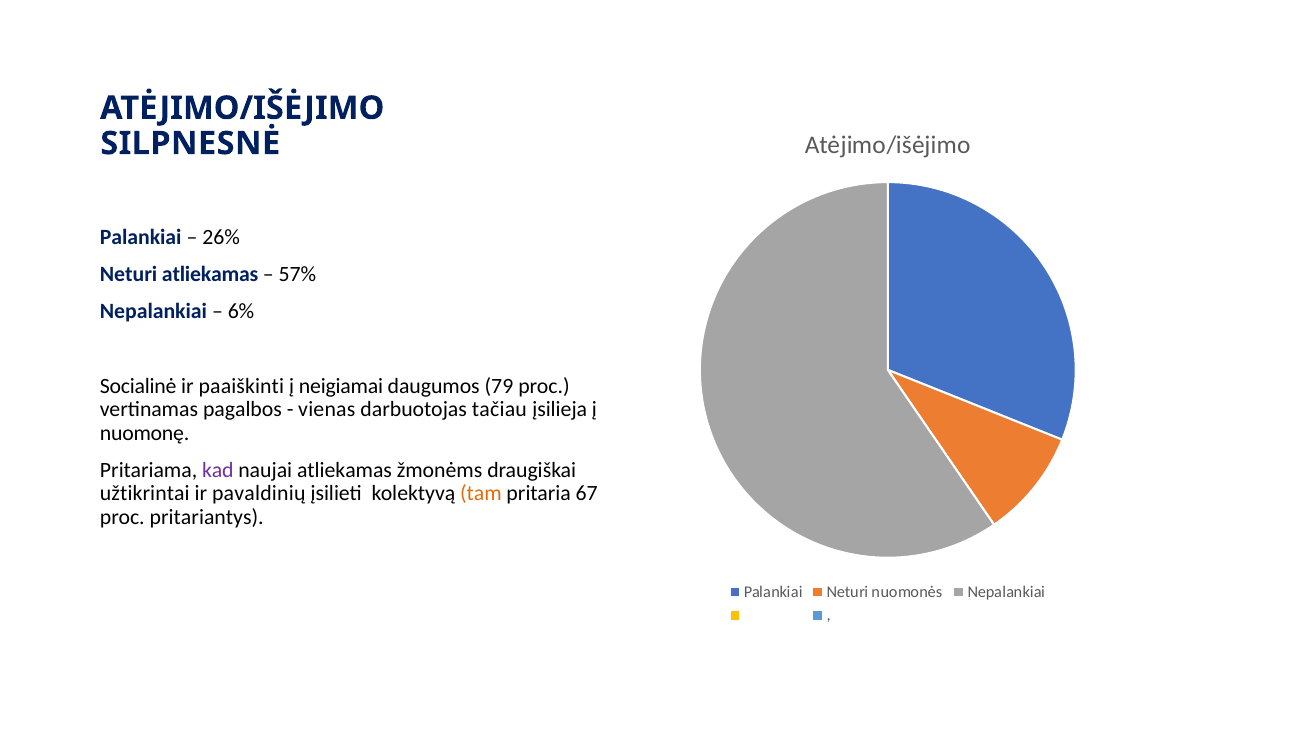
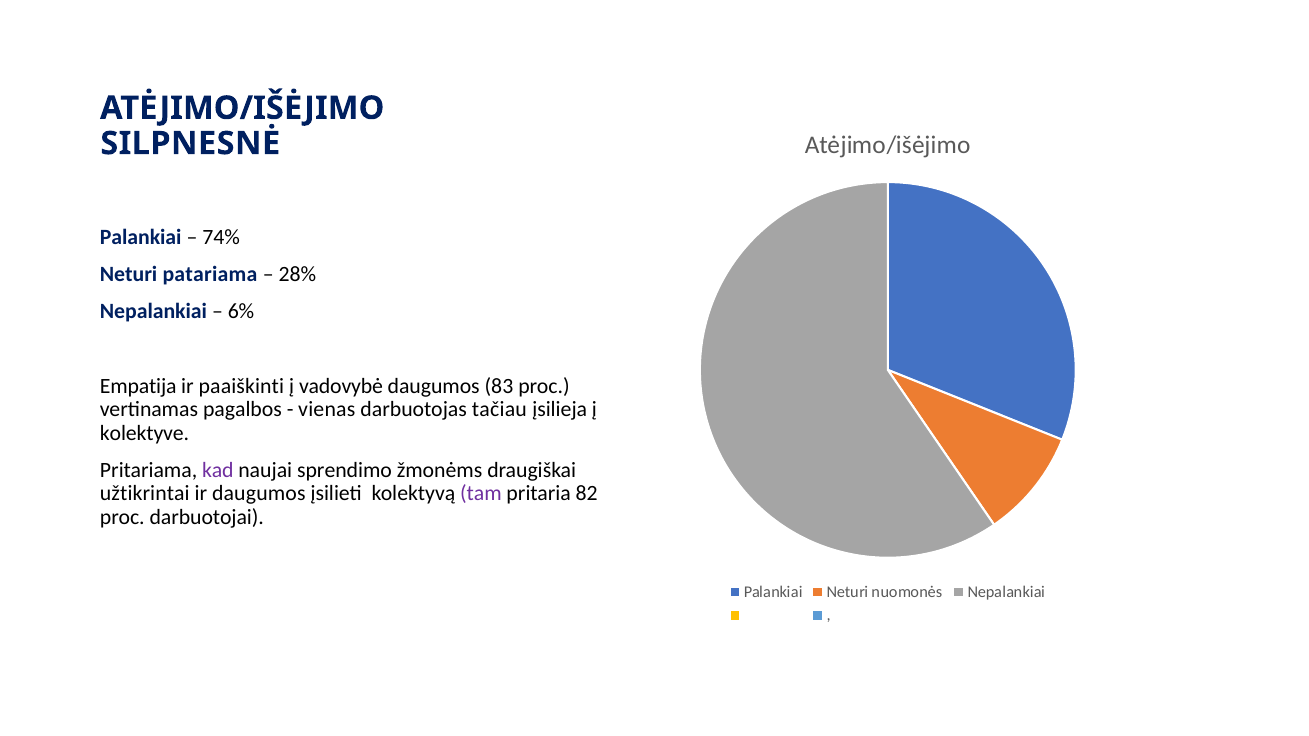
26%: 26% -> 74% (221, 237)
Neturi atliekamas: atliekamas -> patariama (210, 275)
57%: 57% -> 28% (297, 275)
Socialinė: Socialinė -> Empatija (138, 386)
neigiamai: neigiamai -> vadovybė (341, 386)
79: 79 -> 83 (499, 386)
nuomonę: nuomonę -> kolektyve (145, 433)
naujai atliekamas: atliekamas -> sprendimo (345, 470)
ir pavaldinių: pavaldinių -> daugumos (259, 494)
tam colour: orange -> purple (481, 494)
67: 67 -> 82 (587, 494)
pritariantys: pritariantys -> darbuotojai (207, 517)
